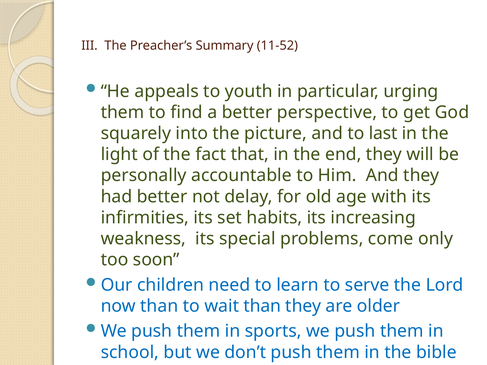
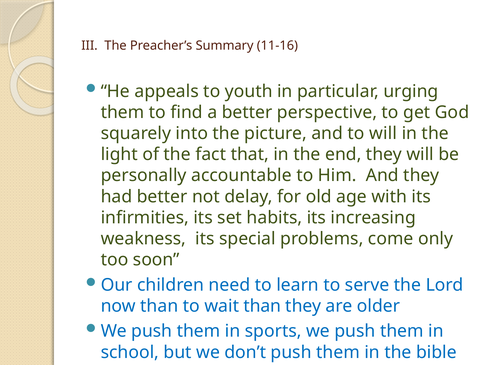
11-52: 11-52 -> 11-16 (277, 46)
to last: last -> will (383, 133)
